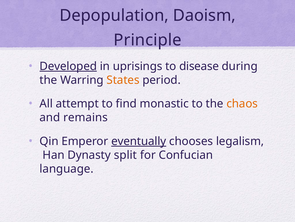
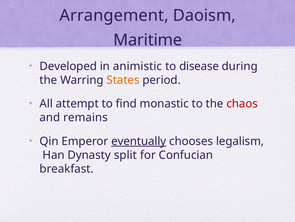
Depopulation: Depopulation -> Arrangement (114, 15)
Principle: Principle -> Maritime (148, 40)
Developed underline: present -> none (68, 66)
uprisings: uprisings -> animistic (137, 66)
chaos colour: orange -> red (242, 103)
language: language -> breakfast (67, 168)
